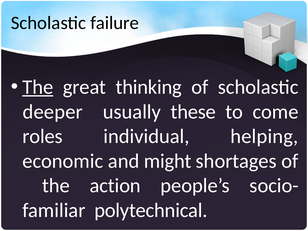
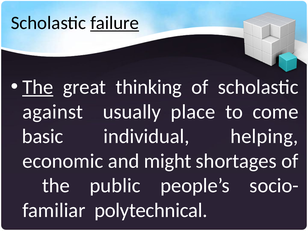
failure underline: none -> present (115, 23)
deeper: deeper -> against (53, 112)
these: these -> place (193, 112)
roles: roles -> basic (43, 136)
action: action -> public (115, 186)
